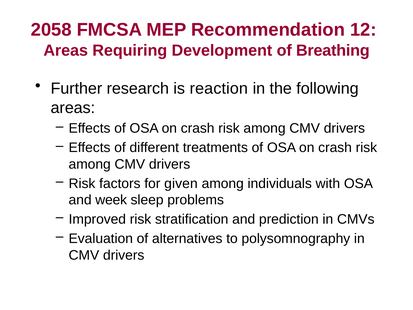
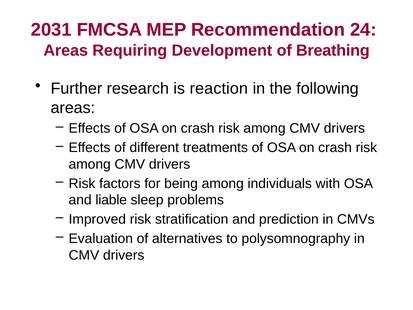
2058: 2058 -> 2031 (51, 30)
12: 12 -> 24 (363, 30)
given: given -> being (181, 183)
week: week -> liable (111, 200)
